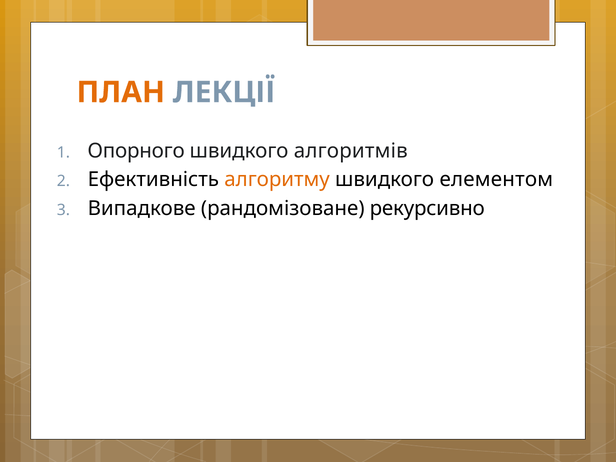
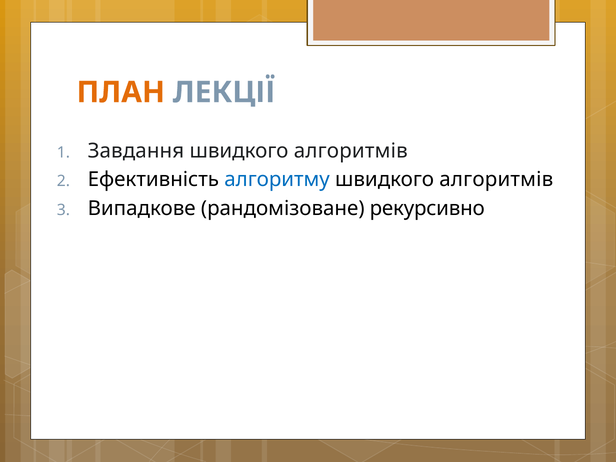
Опорного: Опорного -> Завдання (136, 151)
алгоритму colour: orange -> blue (277, 180)
елементом: елементом -> алгоритмів (496, 180)
